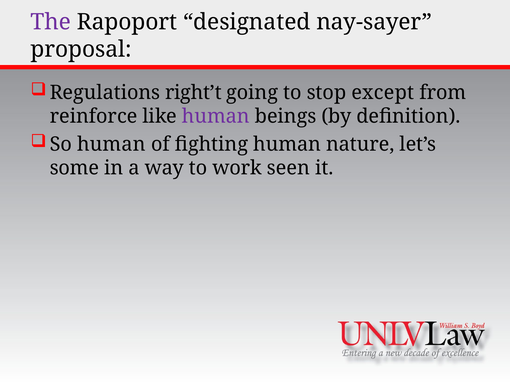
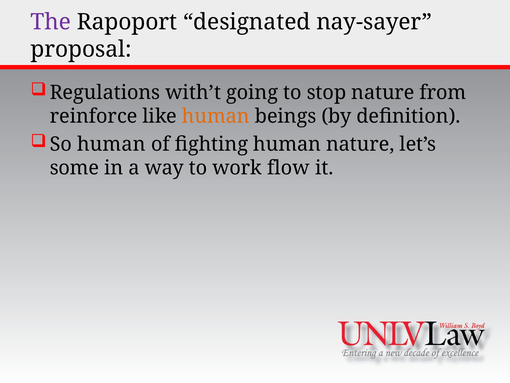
right’t: right’t -> with’t (193, 92)
stop except: except -> nature (383, 92)
human colour: purple -> orange (216, 116)
seen: seen -> flow (288, 168)
